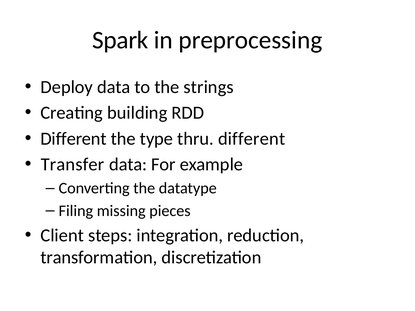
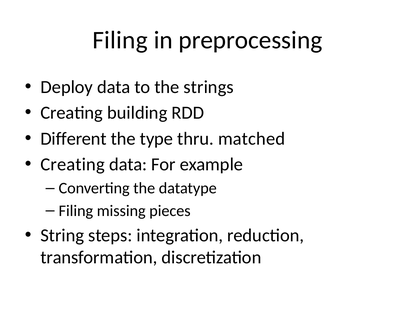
Spark: Spark -> Filing (120, 40)
thru different: different -> matched (252, 139)
Transfer: Transfer -> Creating (73, 165)
Client: Client -> String (62, 236)
